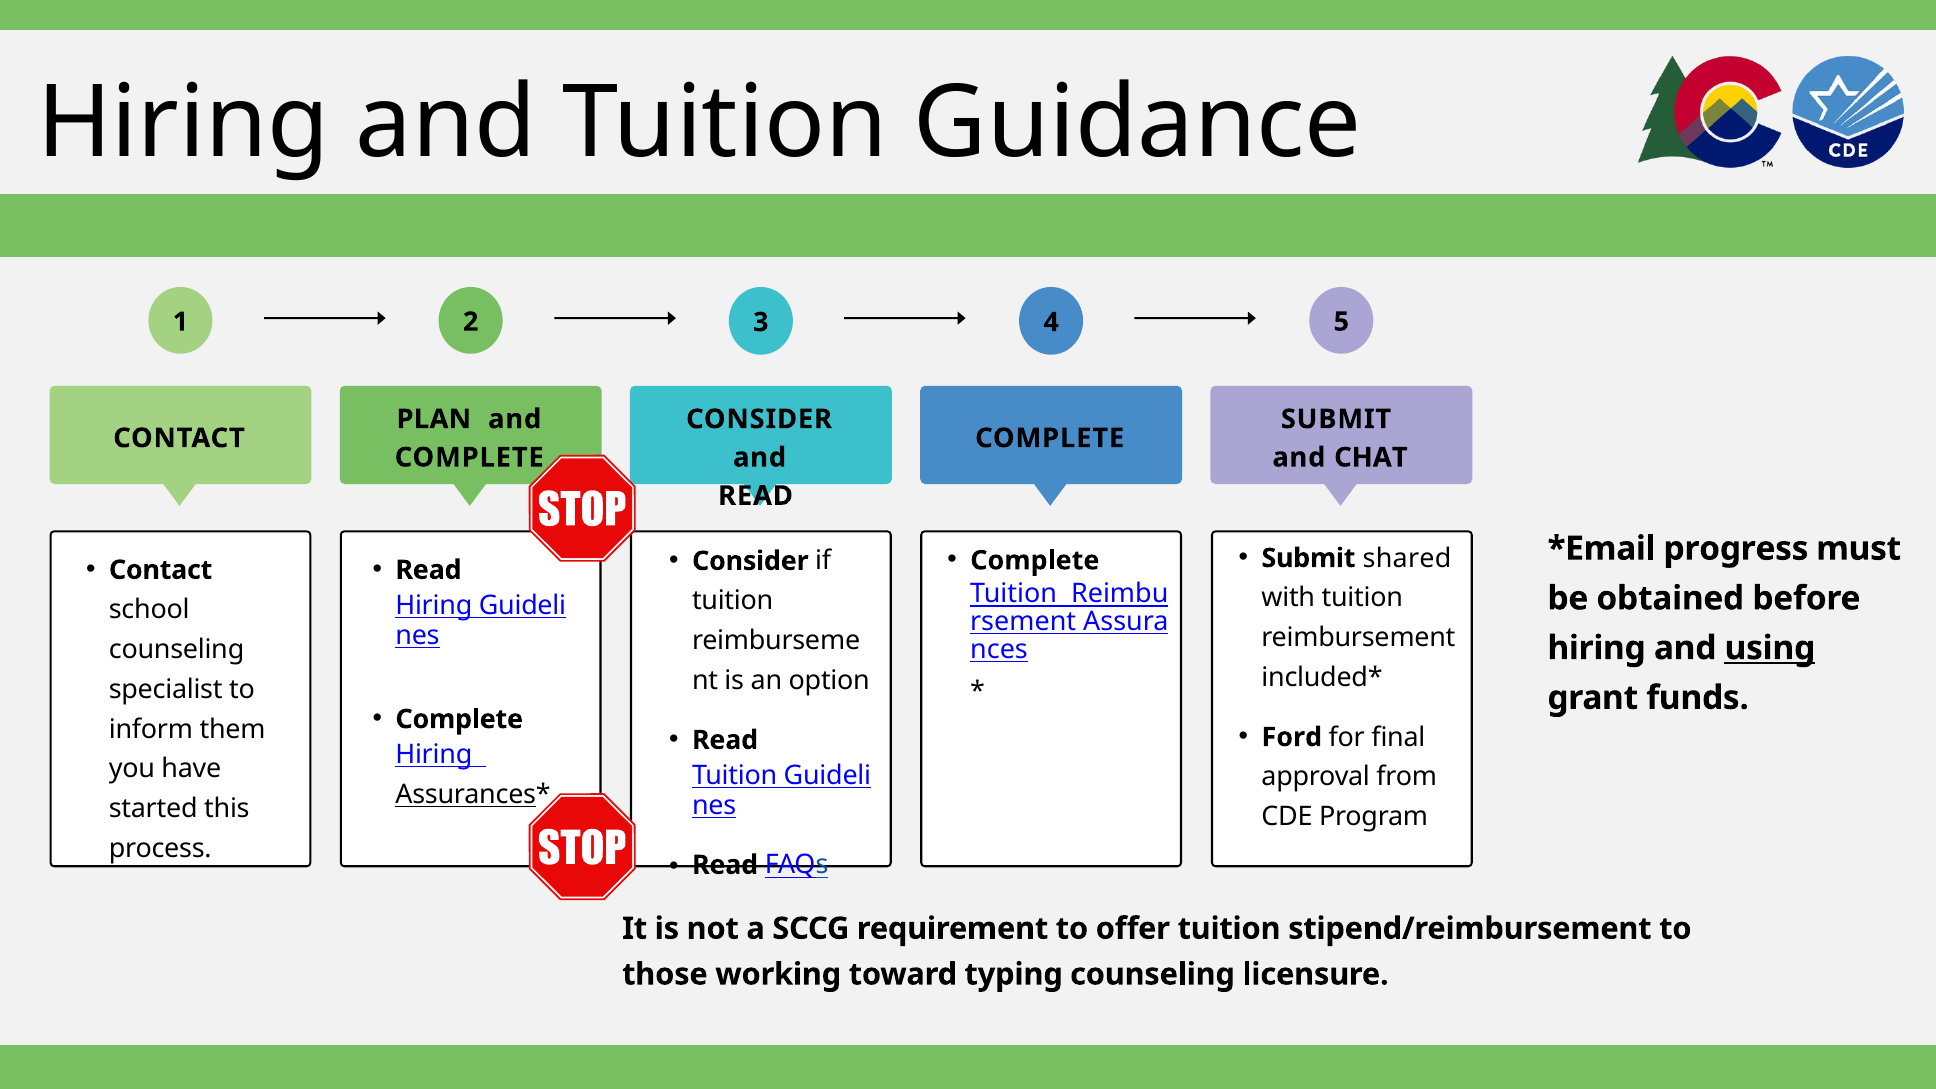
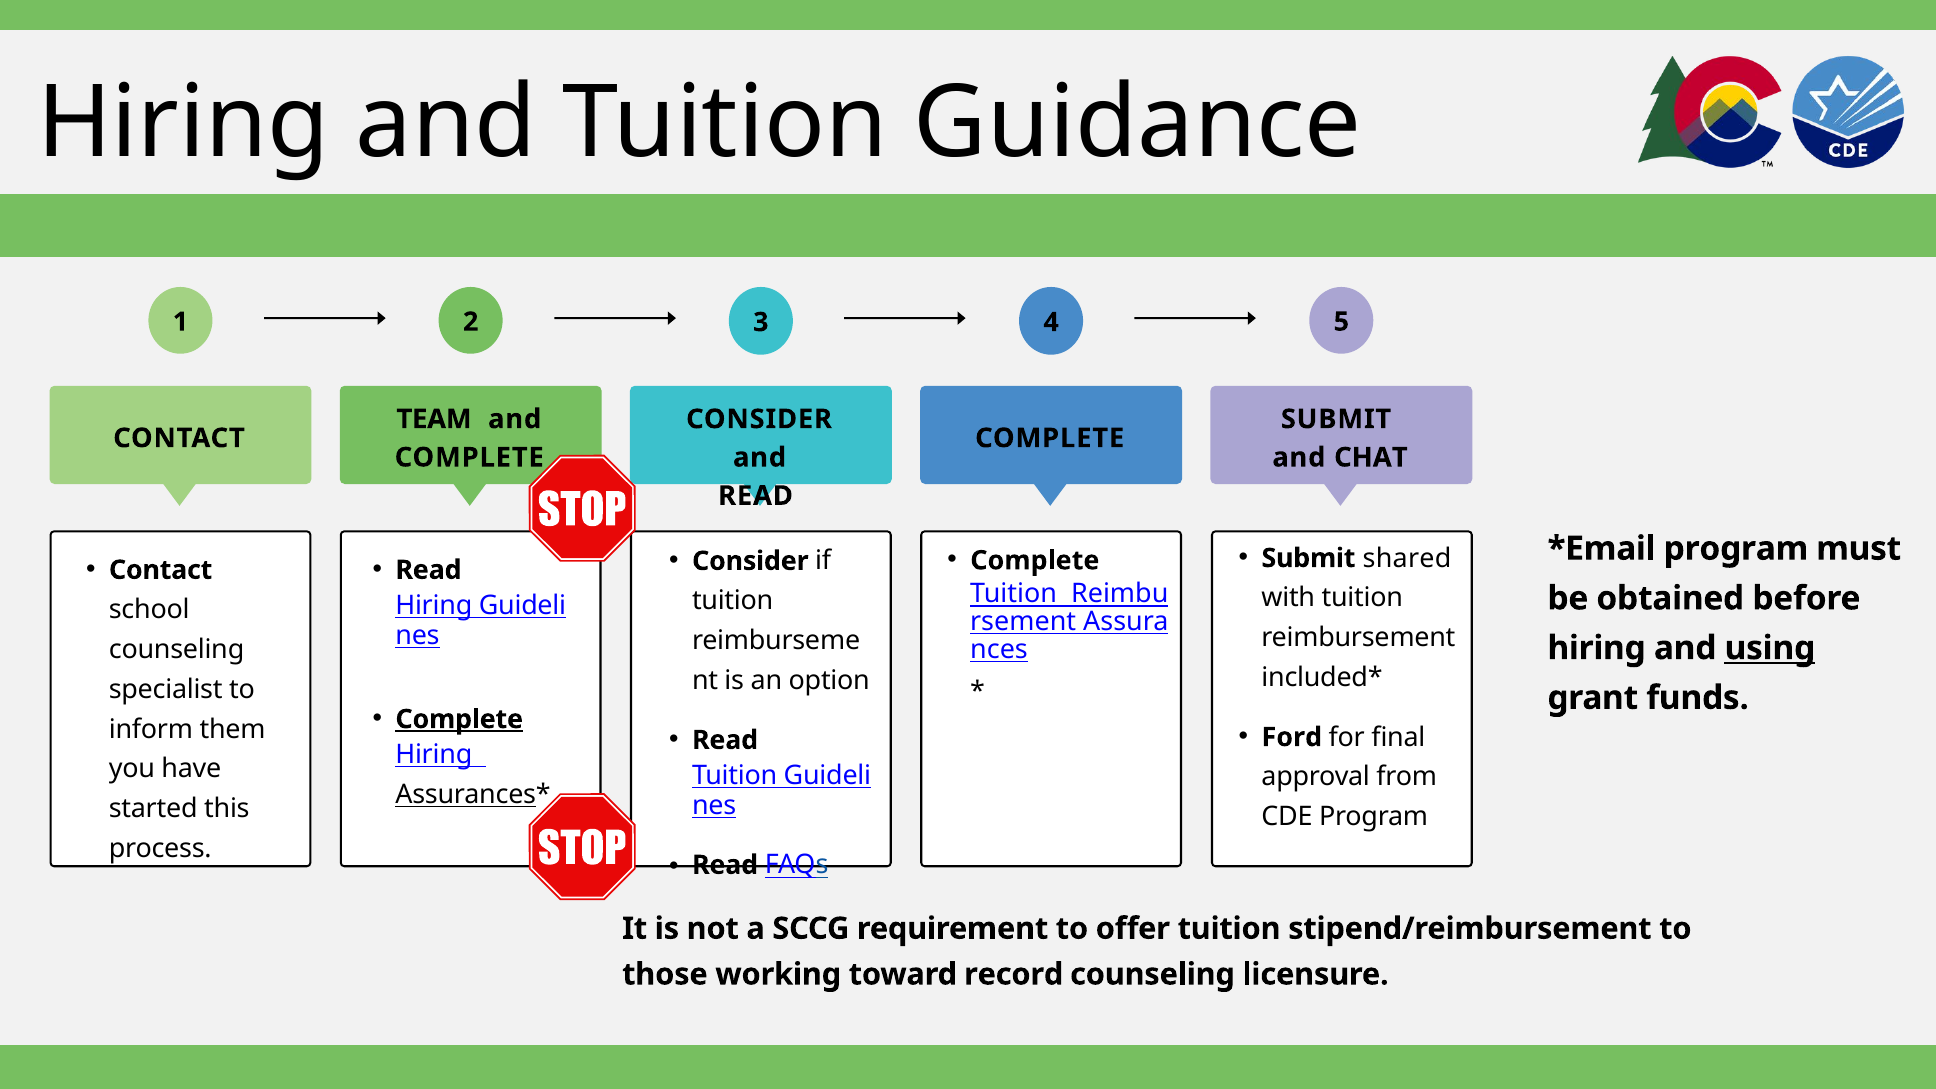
PLAN: PLAN -> TEAM (434, 419)
progress: progress -> program (1736, 549)
Complete underline: none -> present (459, 719)
typing: typing -> record (1014, 974)
